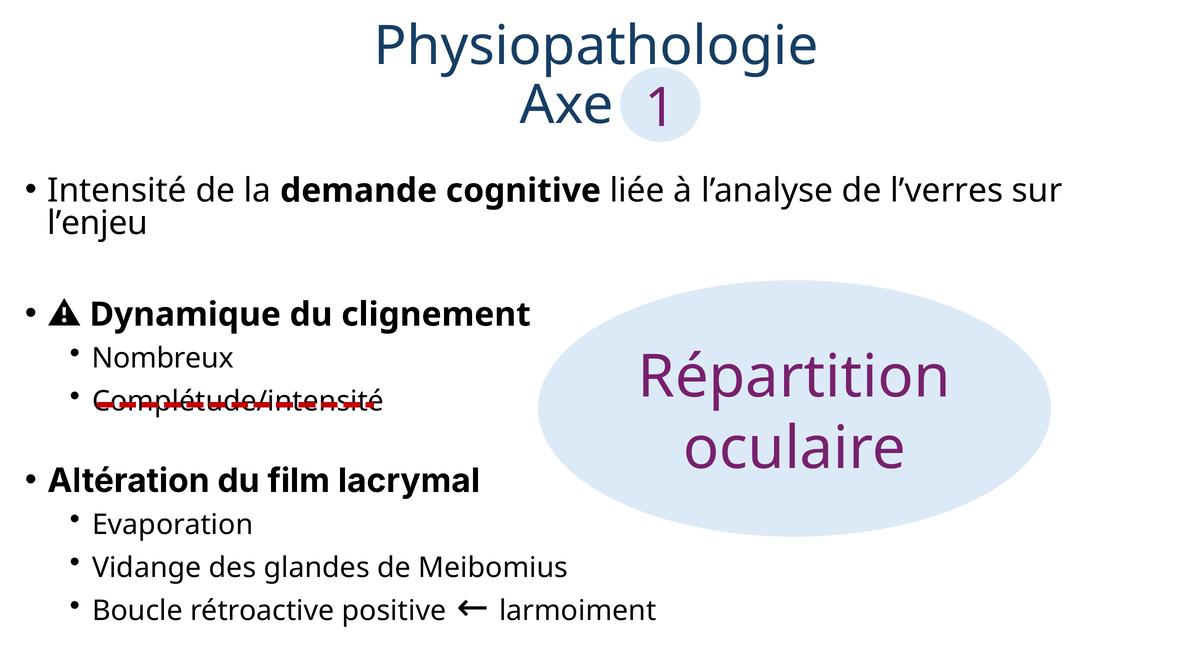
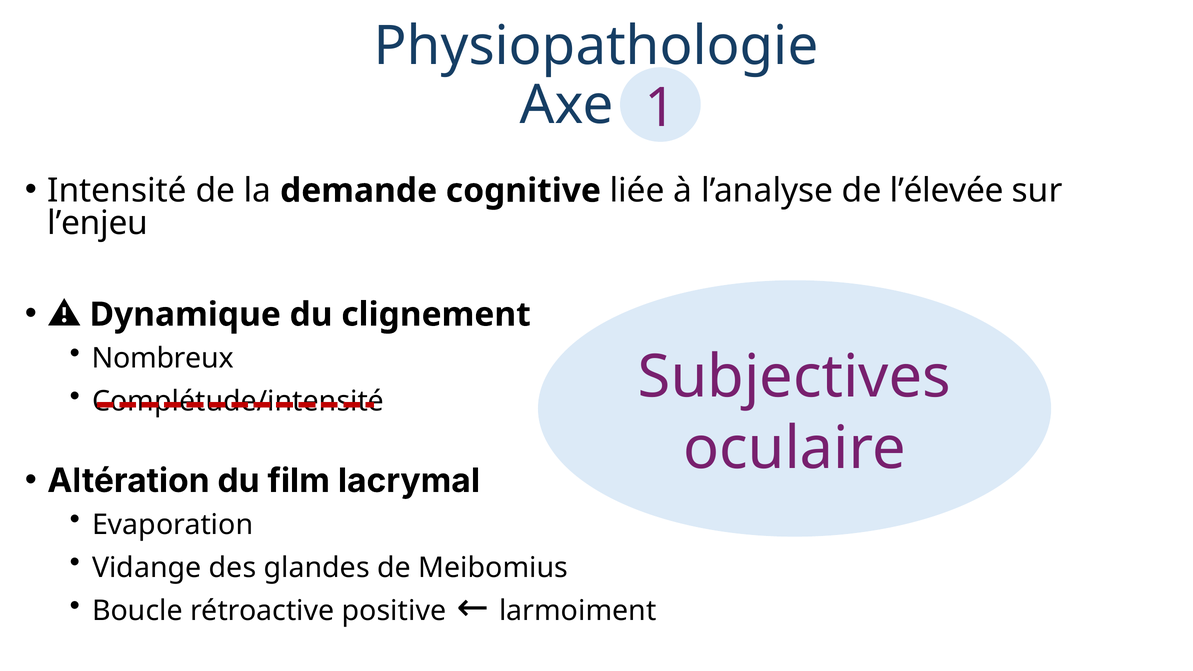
l’verres: l’verres -> l’élevée (947, 191)
Répartition: Répartition -> Subjectives (794, 377)
